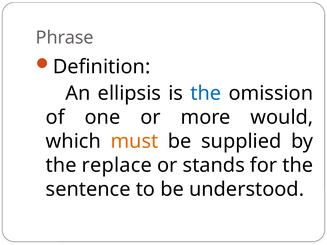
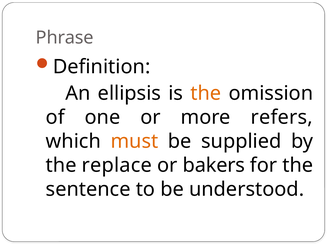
the colour: blue -> orange (206, 93)
would: would -> refers (282, 117)
stands: stands -> bakers (214, 165)
